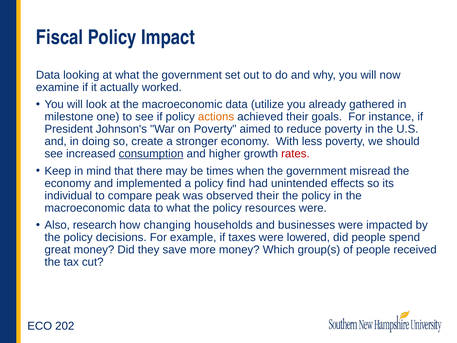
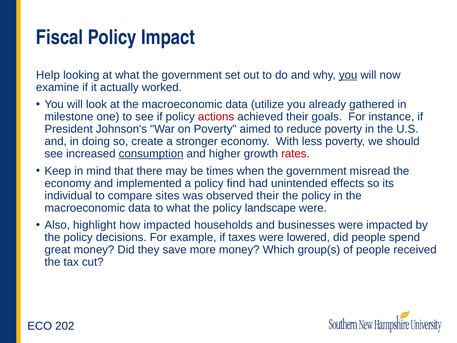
Data: Data -> Help (48, 75)
you underline: none -> present (348, 75)
actions colour: orange -> red (216, 117)
peak: peak -> sites (168, 196)
resources: resources -> landscape (270, 208)
research: research -> highlight (95, 225)
how changing: changing -> impacted (167, 225)
